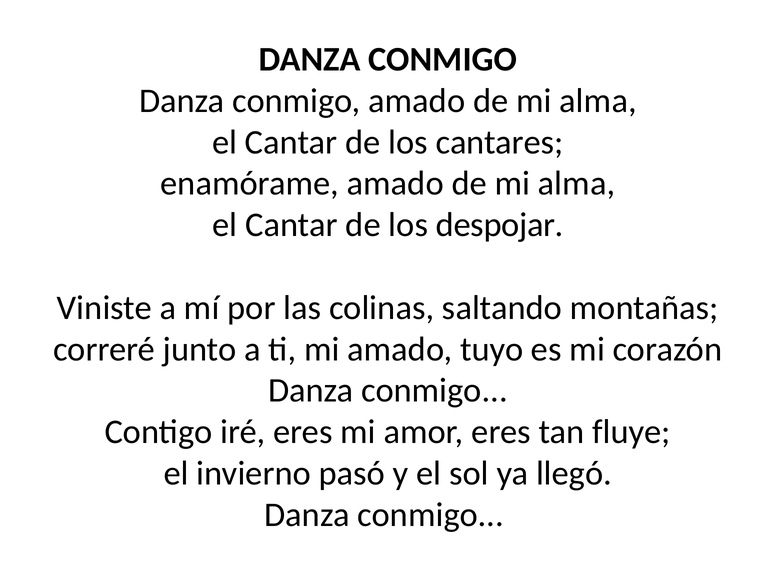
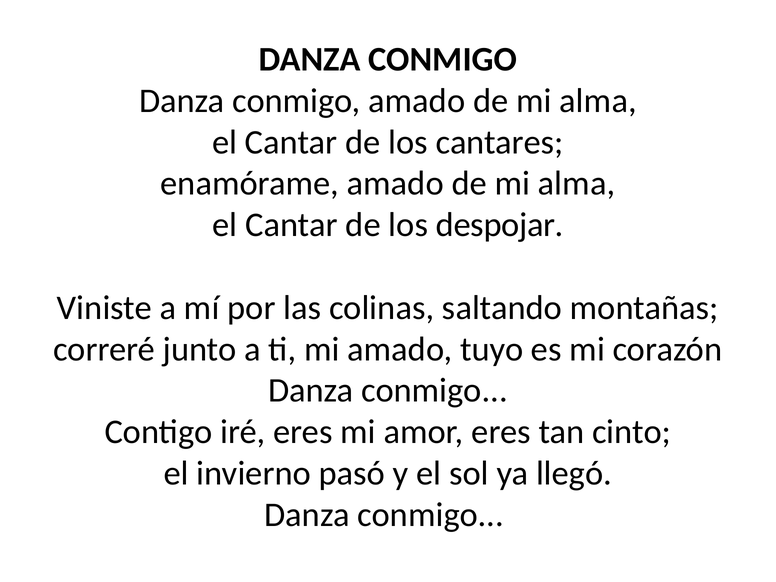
fluye: fluye -> cinto (631, 432)
